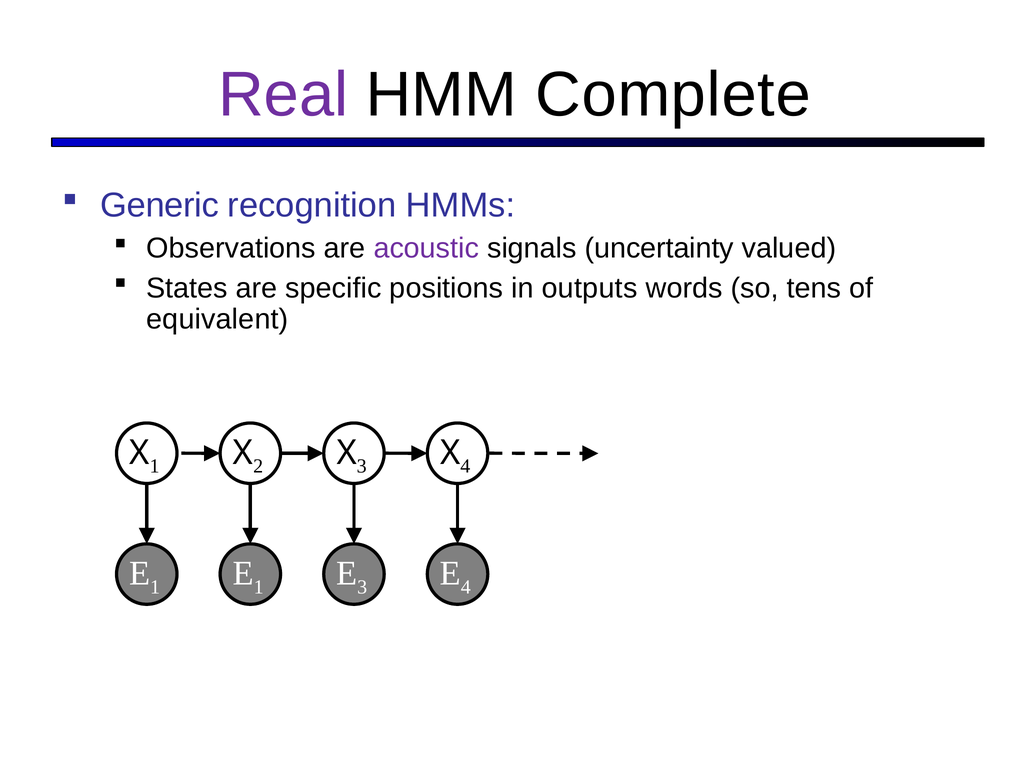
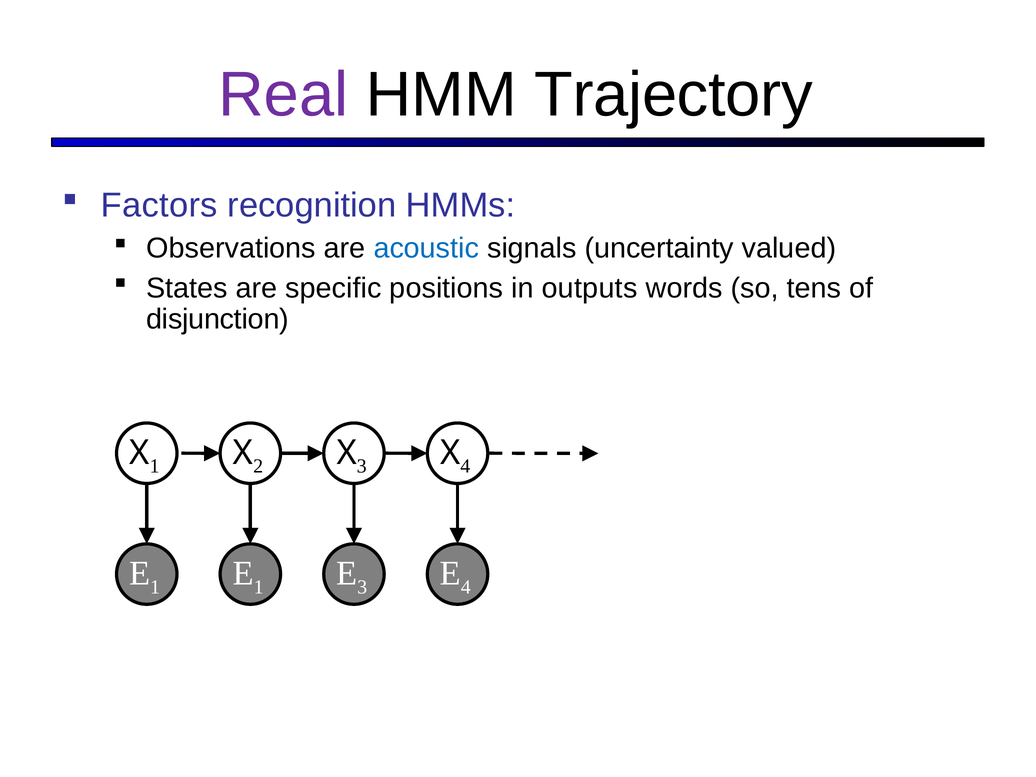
Complete: Complete -> Trajectory (674, 95)
Generic: Generic -> Factors (159, 206)
acoustic colour: purple -> blue (426, 248)
equivalent: equivalent -> disjunction (218, 319)
